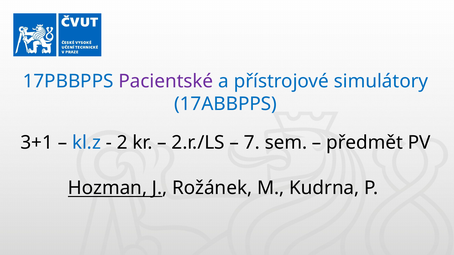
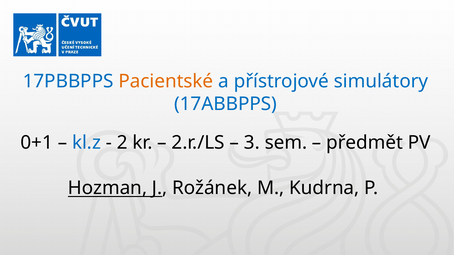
Pacientské colour: purple -> orange (166, 82)
3+1: 3+1 -> 0+1 (37, 143)
7: 7 -> 3 (252, 143)
